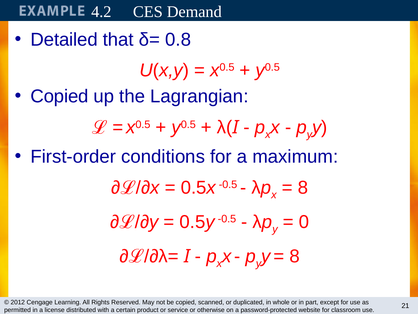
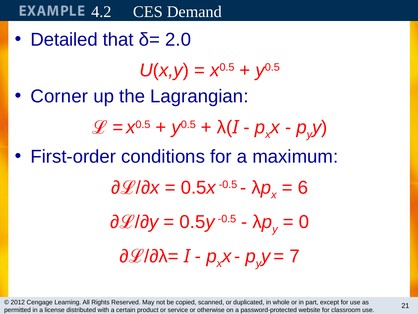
0.8: 0.8 -> 2.0 (178, 40)
Copied: Copied -> Corner (59, 96)
8: 8 -> 6 (303, 187)
8: 8 -> 7 (295, 256)
